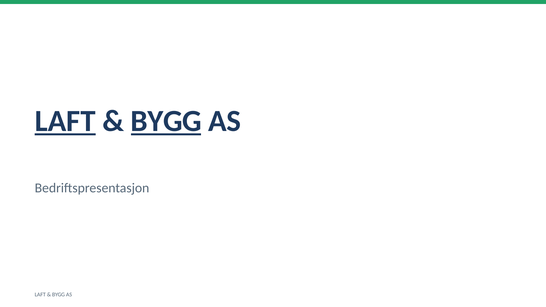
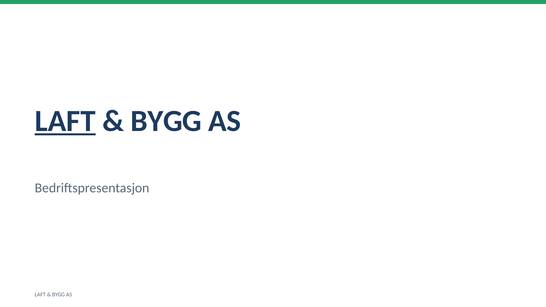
BYGG underline: present -> none (166, 121)
